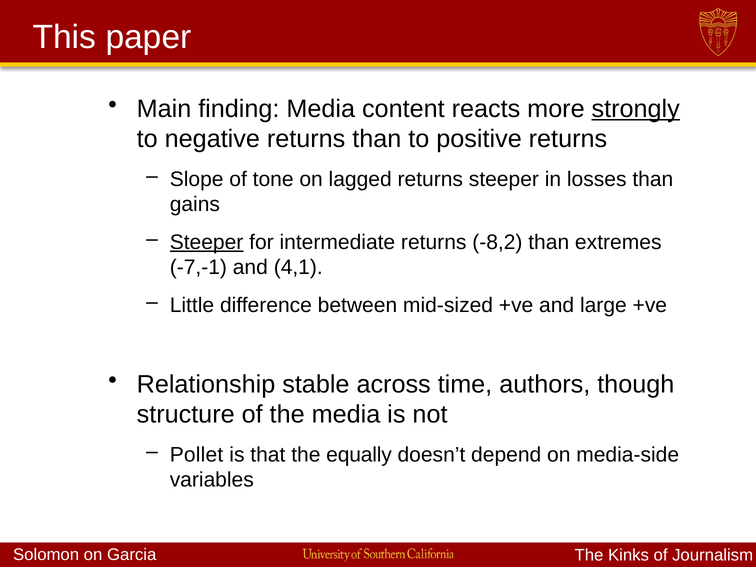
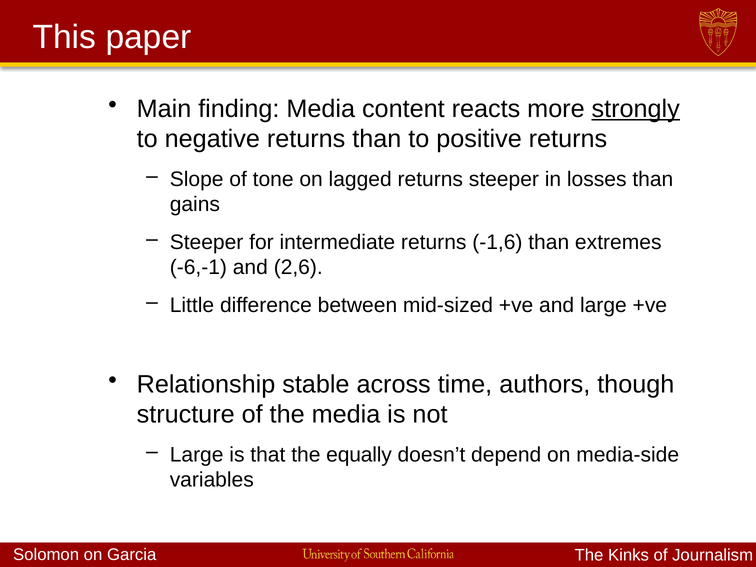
Steeper underline: present -> none (207, 242)
-8,2: -8,2 -> -1,6 (497, 242)
-7,-1: -7,-1 -> -6,-1 (198, 267)
4,1: 4,1 -> 2,6 (298, 267)
Pollet: Pollet -> Large (197, 455)
